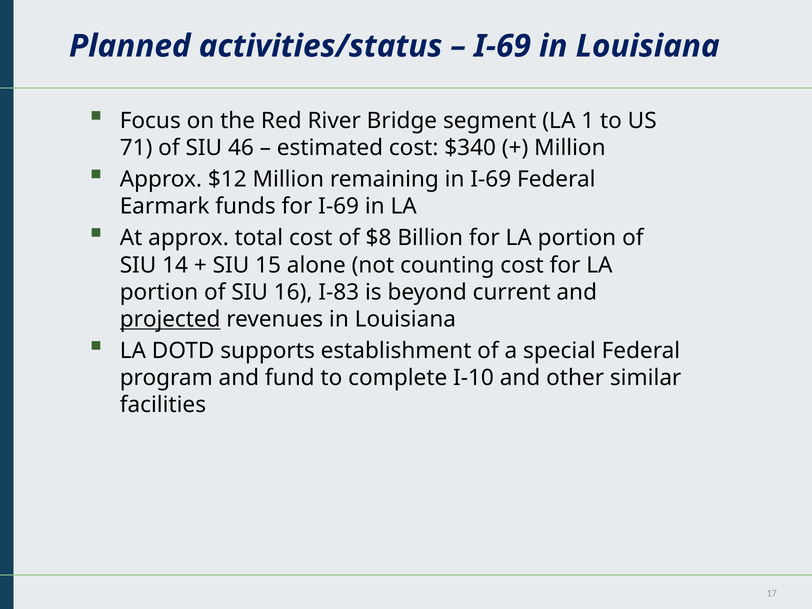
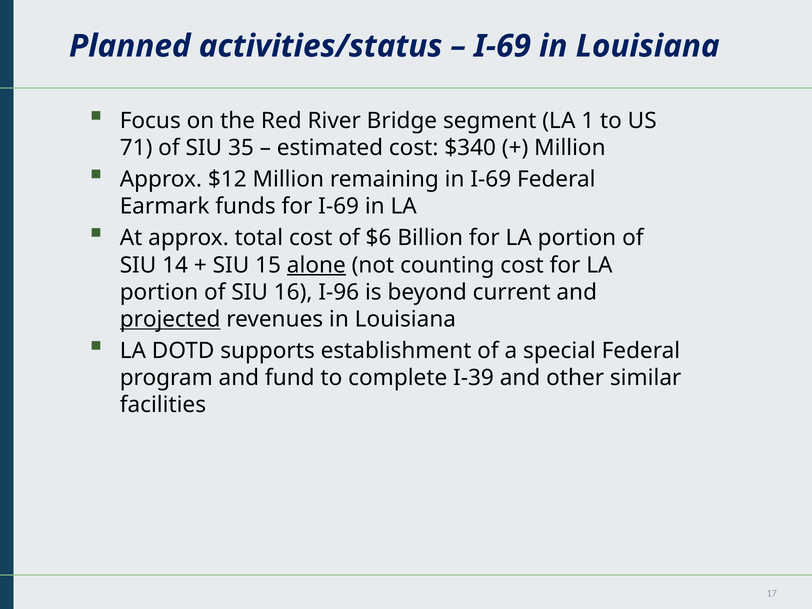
46: 46 -> 35 (241, 148)
$8: $8 -> $6 (379, 238)
alone underline: none -> present (316, 265)
I-83: I-83 -> I-96 (339, 292)
I-10: I-10 -> I-39 (473, 378)
